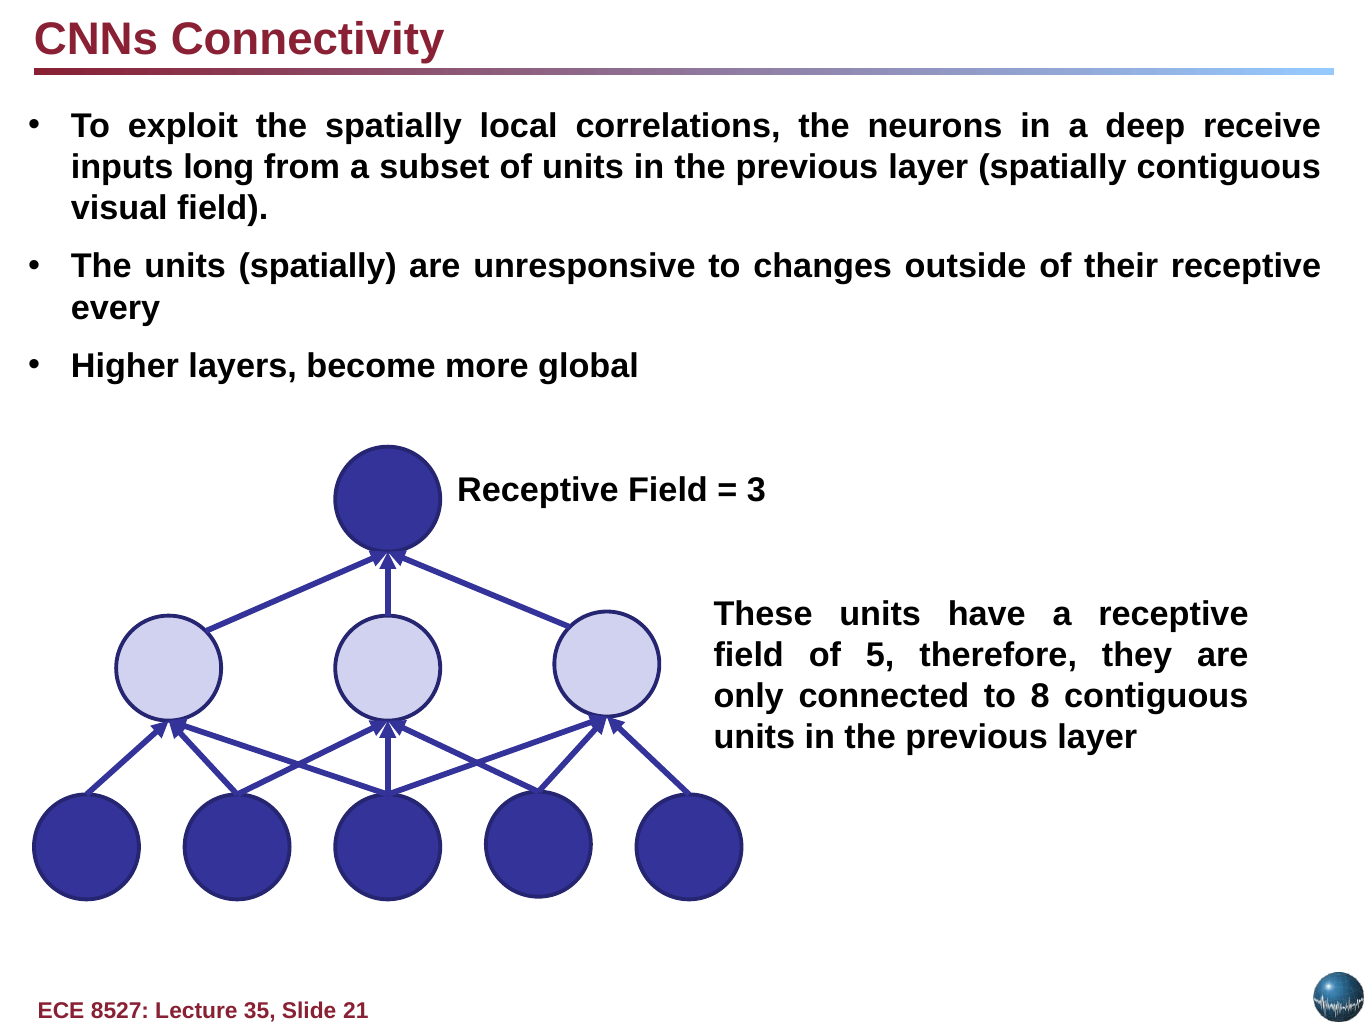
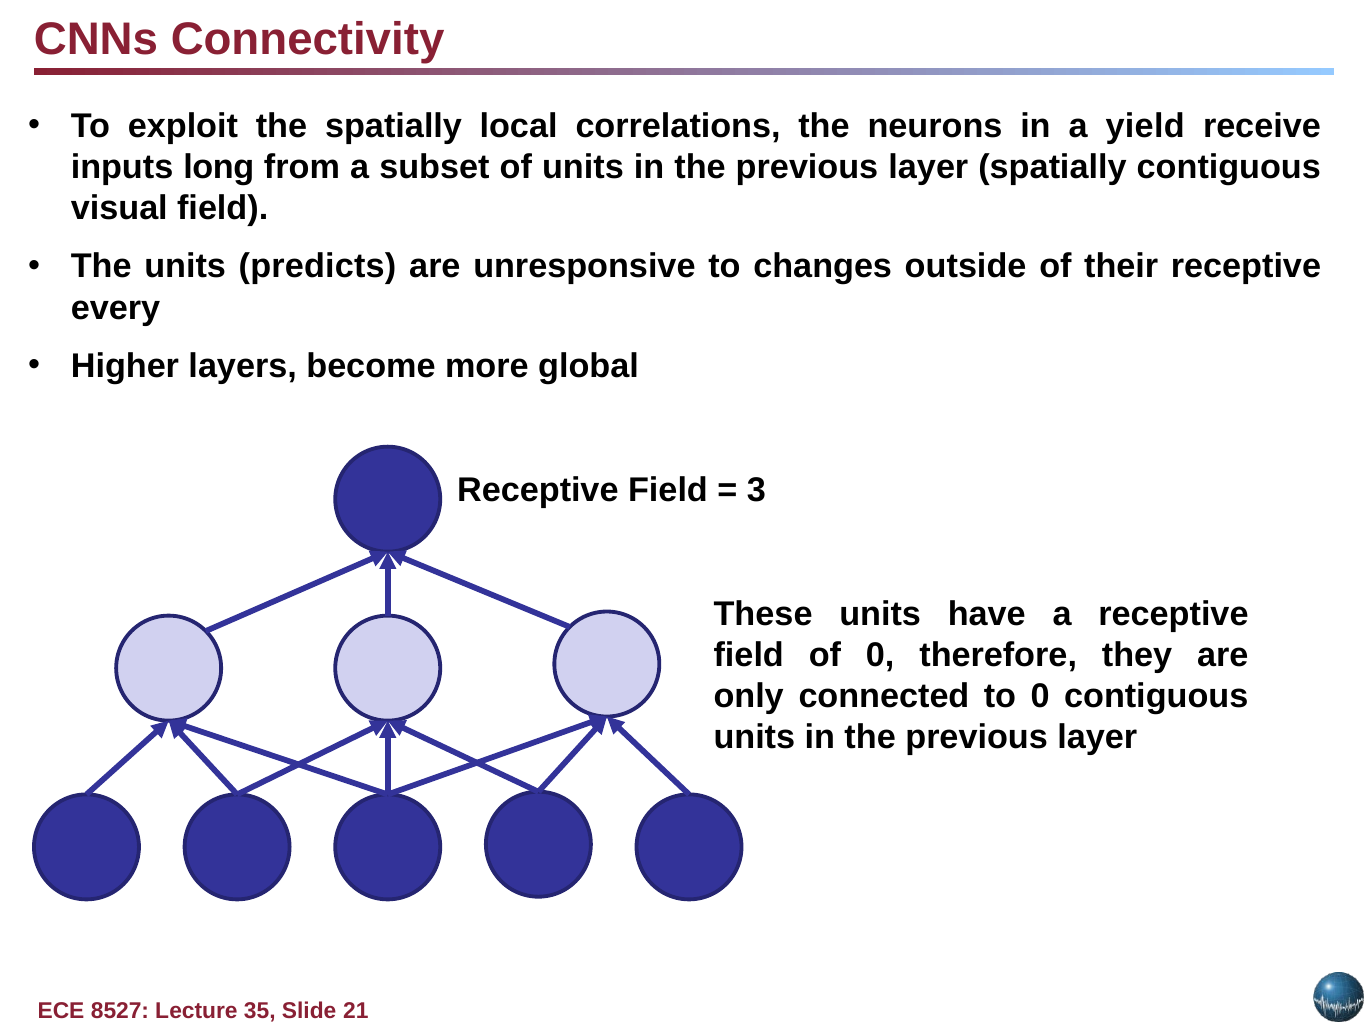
deep: deep -> yield (1145, 126)
units spatially: spatially -> predicts (318, 267)
of 5: 5 -> 0 (880, 655)
to 8: 8 -> 0 (1040, 696)
